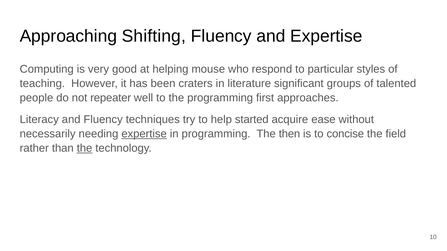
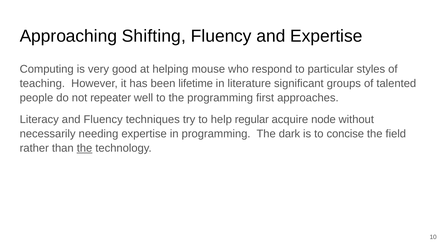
craters: craters -> lifetime (196, 83)
started: started -> regular (252, 120)
ease: ease -> node (324, 120)
expertise underline: present -> none (144, 134)
then: then -> dark (289, 134)
